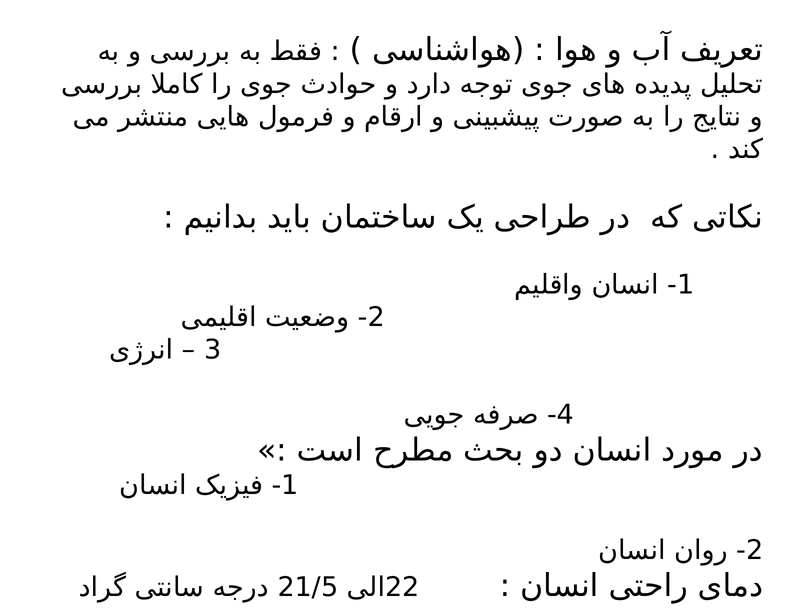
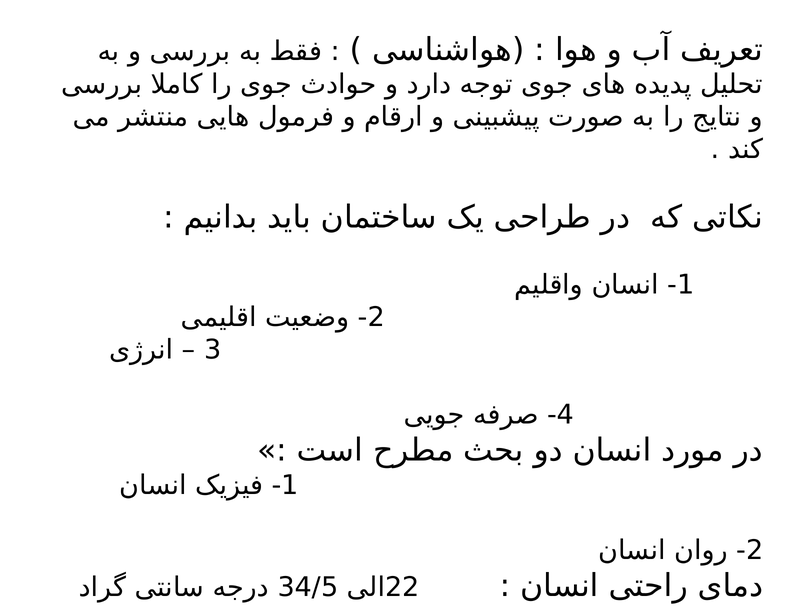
21/5: 21/5 -> 34/5 (308, 587)
